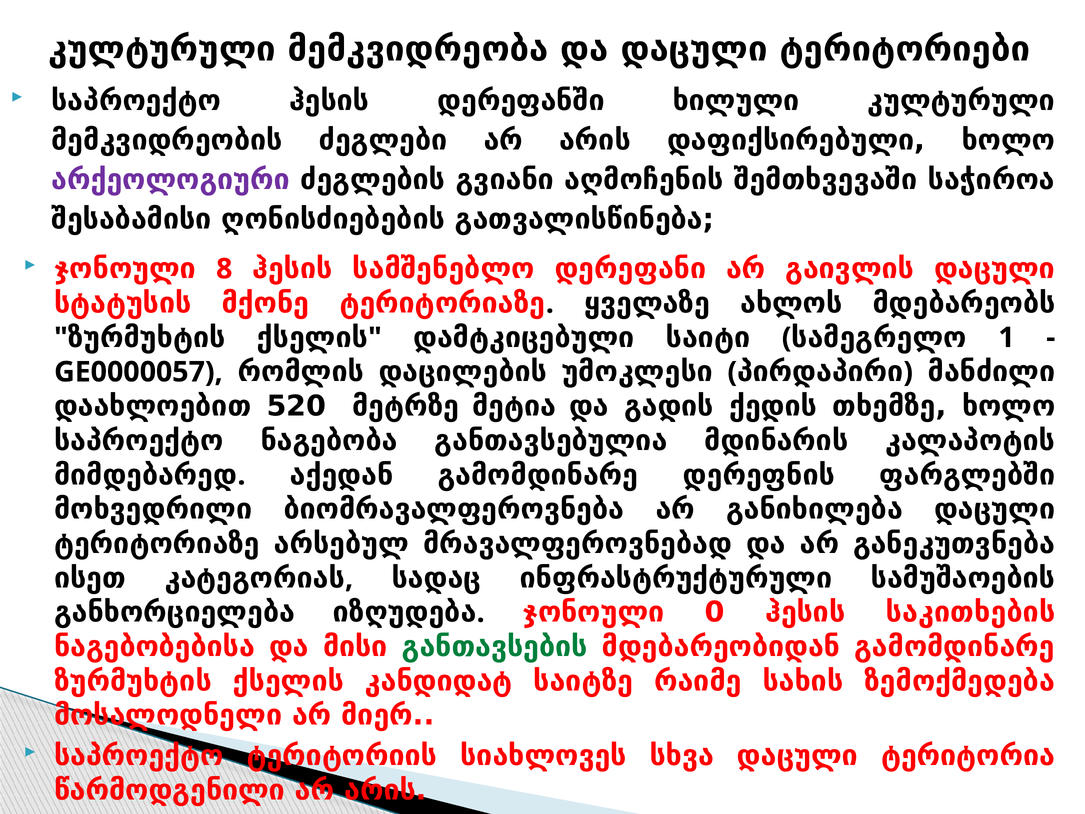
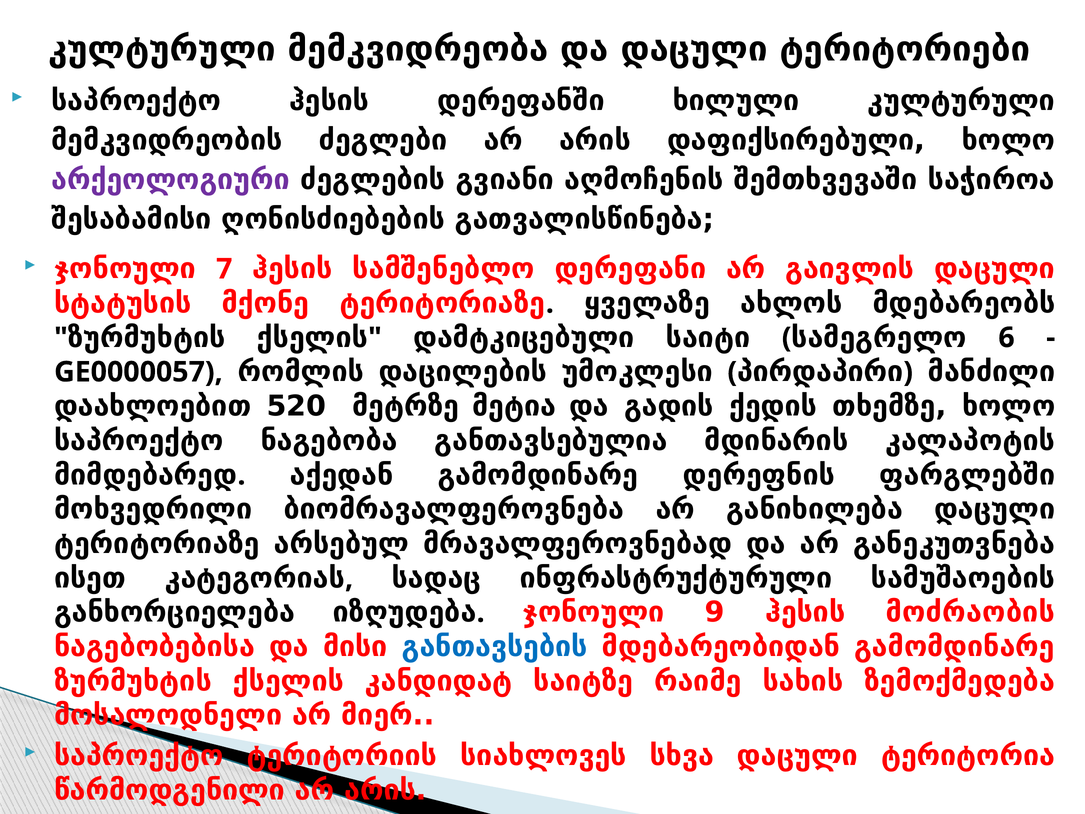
8: 8 -> 7 (224, 269)
1: 1 -> 6 (1007, 338)
0: 0 -> 9 (715, 612)
საკითხების: საკითხების -> მოძრაობის (970, 612)
განთავსების colour: green -> blue (495, 647)
